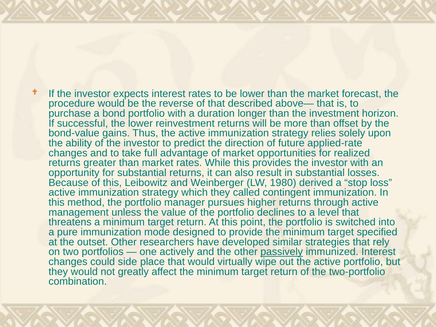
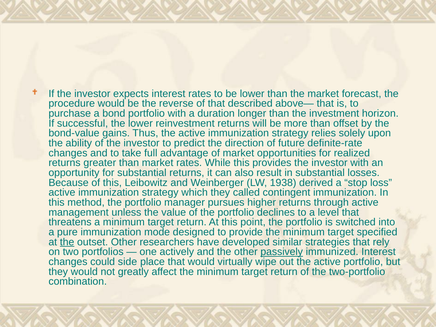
applied-rate: applied-rate -> definite-rate (335, 143)
1980: 1980 -> 1938 (283, 183)
the underline: none -> present (67, 242)
